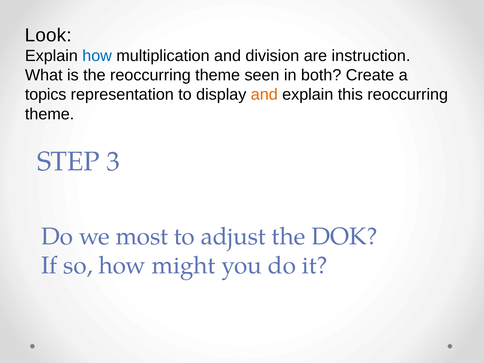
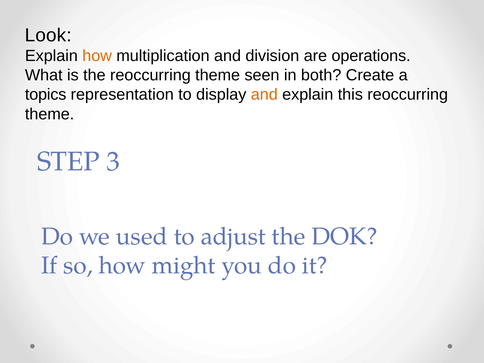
how colour: blue -> orange (97, 56)
instruction: instruction -> operations (371, 56)
most: most -> used (142, 236)
